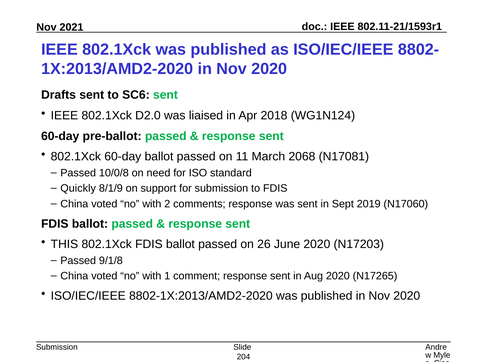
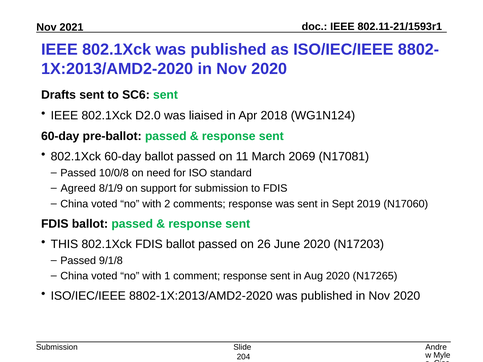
2068: 2068 -> 2069 (302, 157)
Quickly: Quickly -> Agreed (78, 188)
